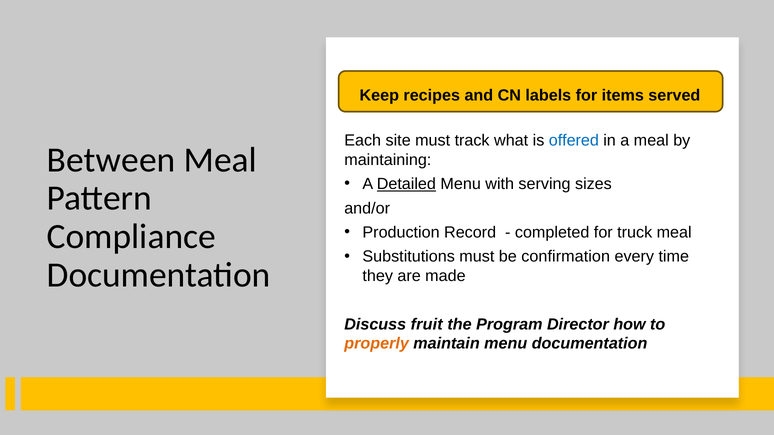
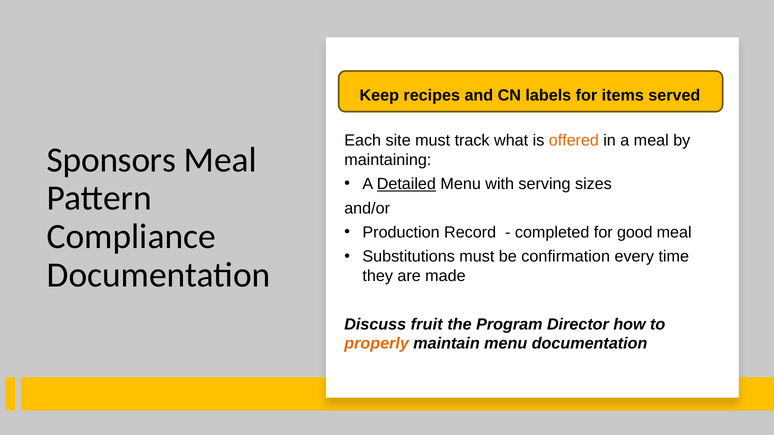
offered colour: blue -> orange (574, 141)
Between: Between -> Sponsors (111, 160)
truck: truck -> good (635, 233)
